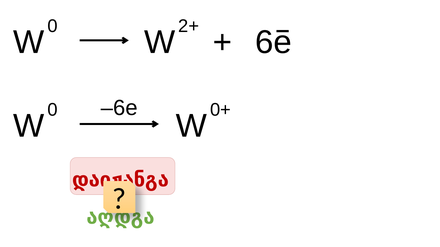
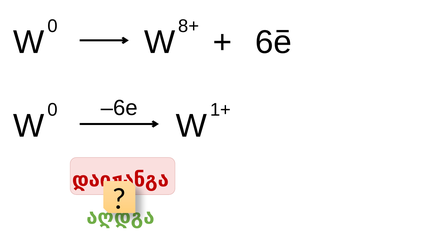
2+: 2+ -> 8+ (189, 26)
0+: 0+ -> 1+ (221, 110)
